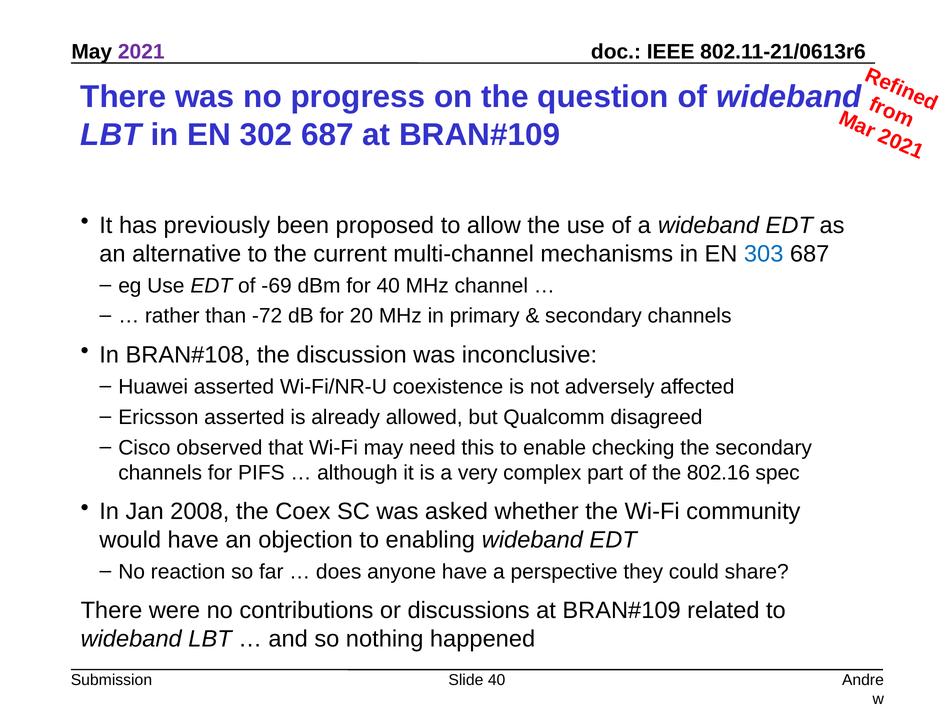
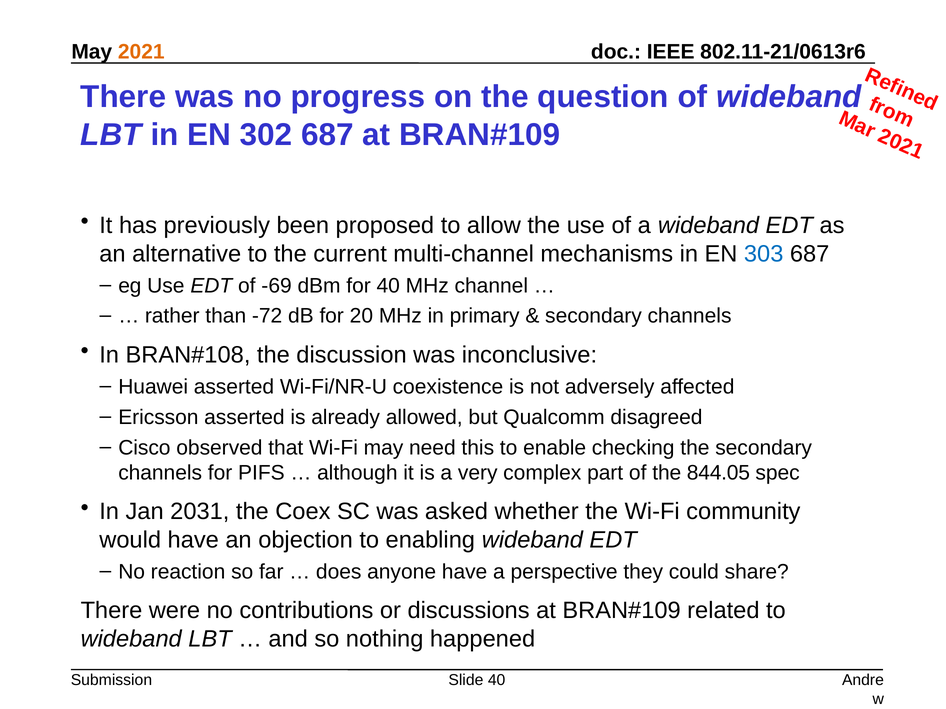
2021 colour: purple -> orange (141, 52)
802.16: 802.16 -> 844.05 (718, 473)
2008: 2008 -> 2031 (200, 512)
